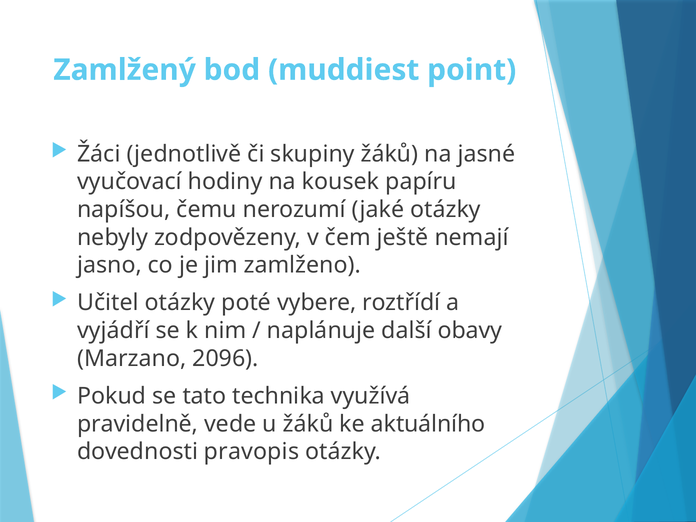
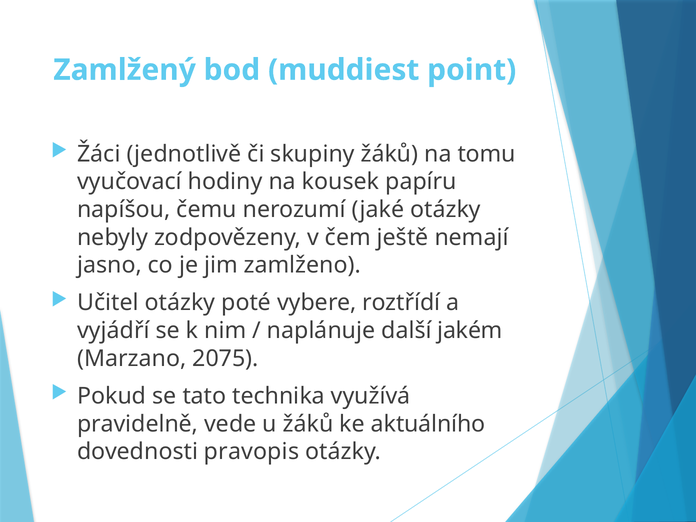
jasné: jasné -> tomu (487, 154)
obavy: obavy -> jakém (470, 331)
2096: 2096 -> 2075 (225, 359)
